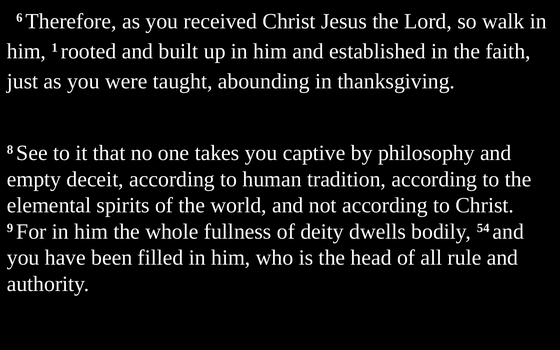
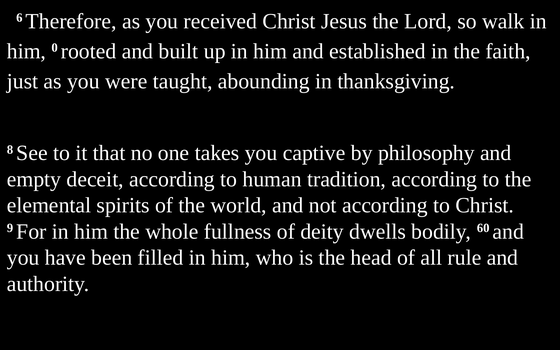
1: 1 -> 0 (55, 48)
54: 54 -> 60 (483, 228)
